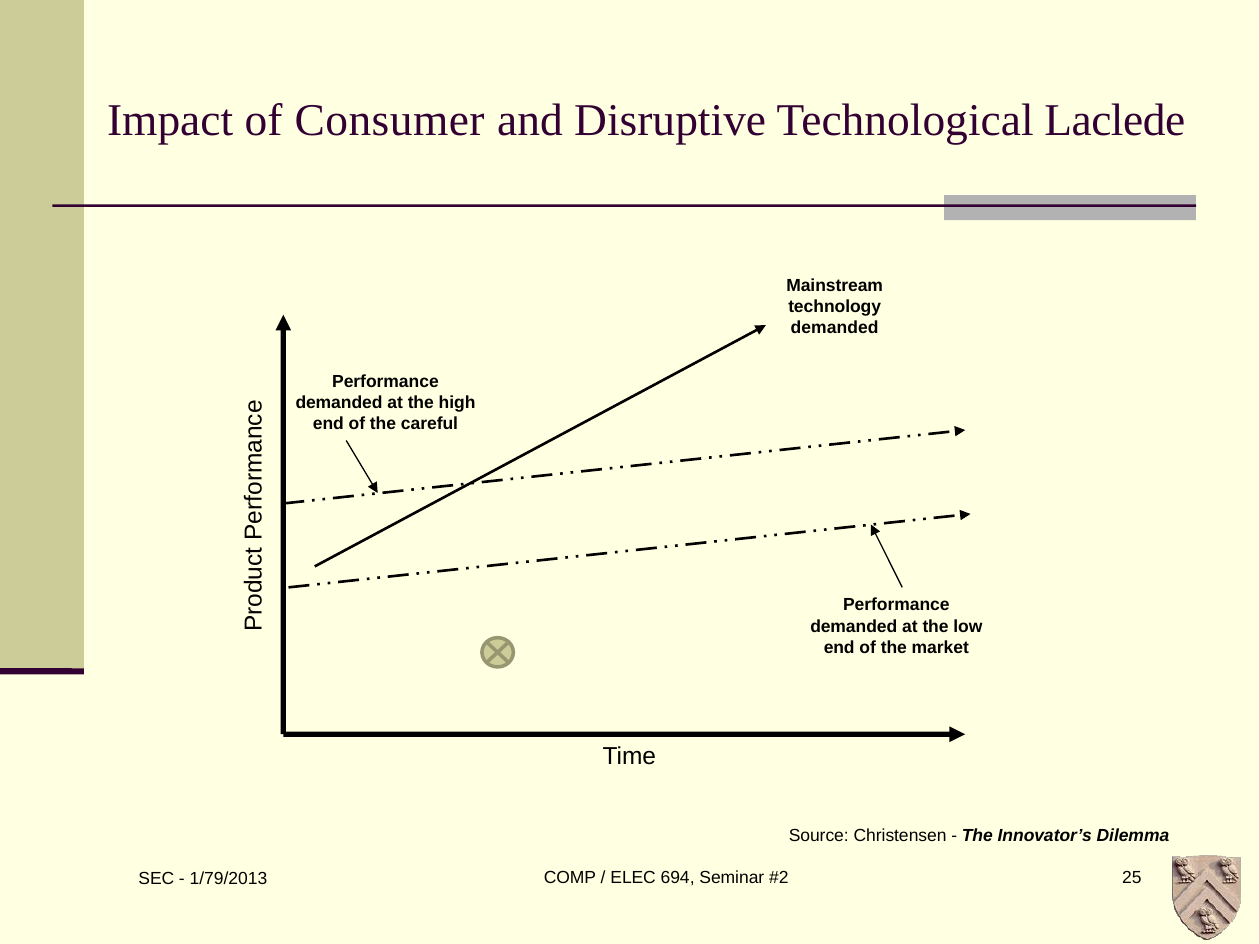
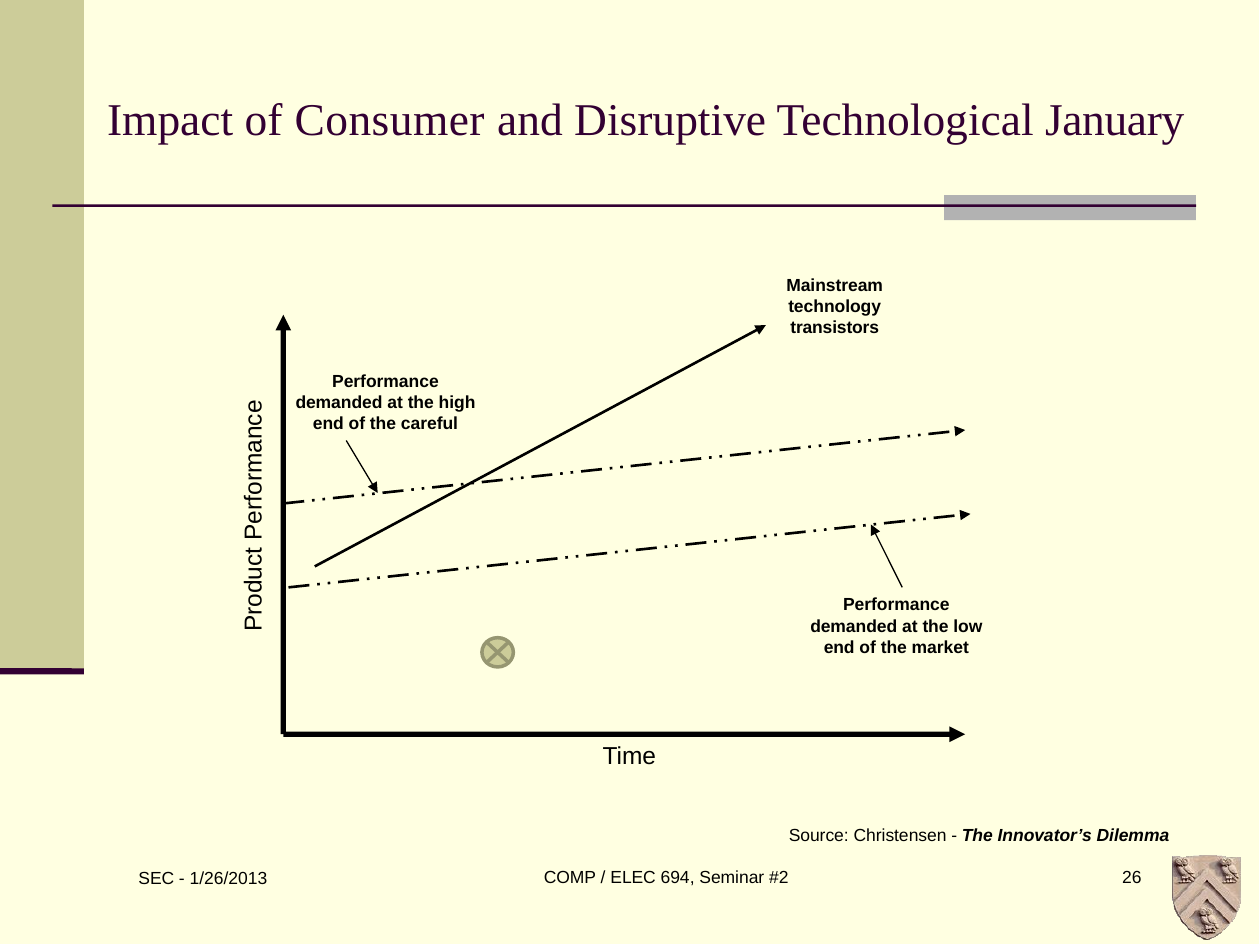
Laclede: Laclede -> January (1115, 120)
demanded: demanded -> transistors (835, 328)
1/79/2013: 1/79/2013 -> 1/26/2013 (228, 879)
25: 25 -> 26 (1132, 878)
